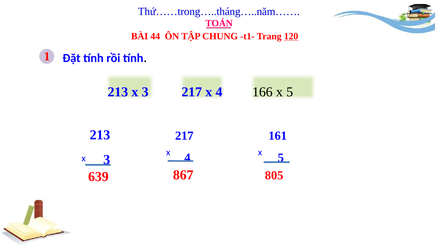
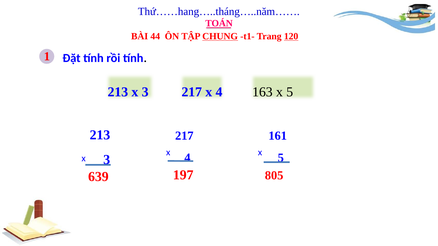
Thứ……trong…..tháng…..năm……: Thứ……trong…..tháng…..năm…… -> Thứ……hang…..tháng…..năm…… (219, 12)
CHUNG underline: none -> present (220, 36)
166: 166 -> 163 (262, 92)
867: 867 -> 197 (183, 175)
